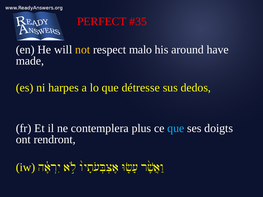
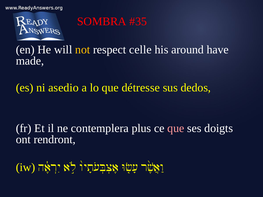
PERFECT: PERFECT -> SOMBRA (102, 21)
malo: malo -> celle (140, 50)
harpes: harpes -> asedio (63, 88)
que colour: light blue -> pink (176, 128)
